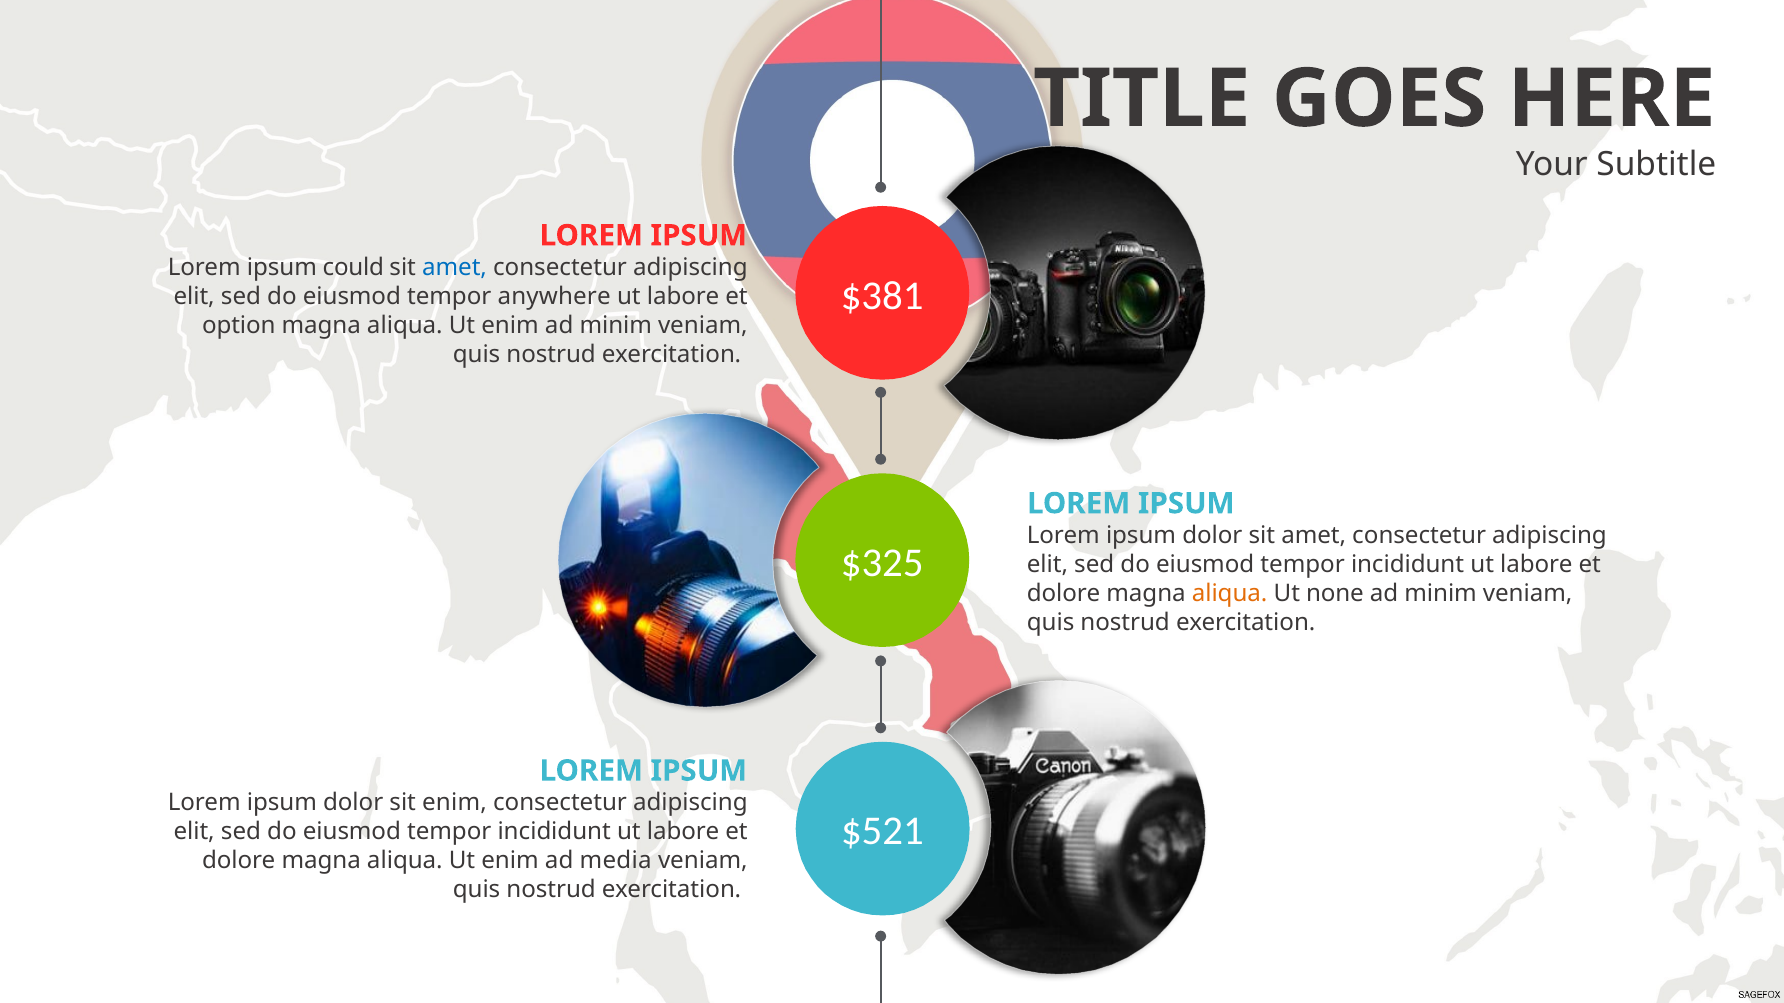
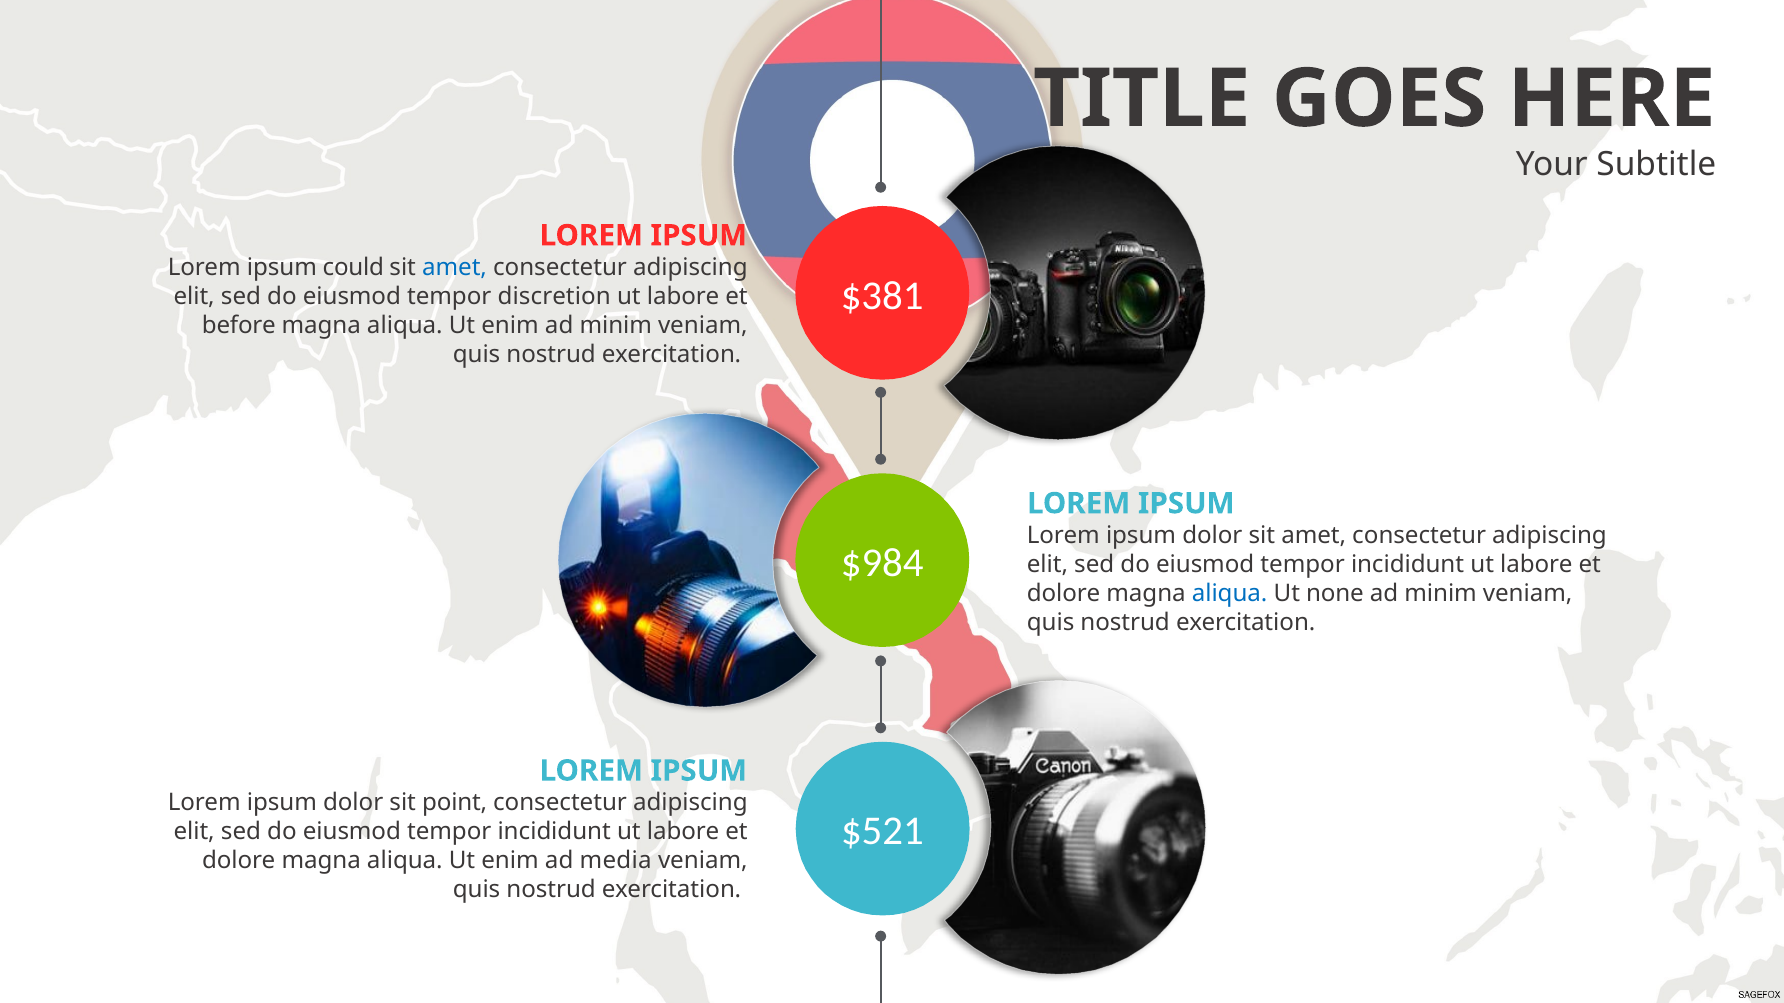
anywhere: anywhere -> discretion (554, 297)
option: option -> before (239, 326)
$325: $325 -> $984 (882, 563)
aliqua colour: orange -> blue (1230, 594)
sit enim: enim -> point (455, 803)
